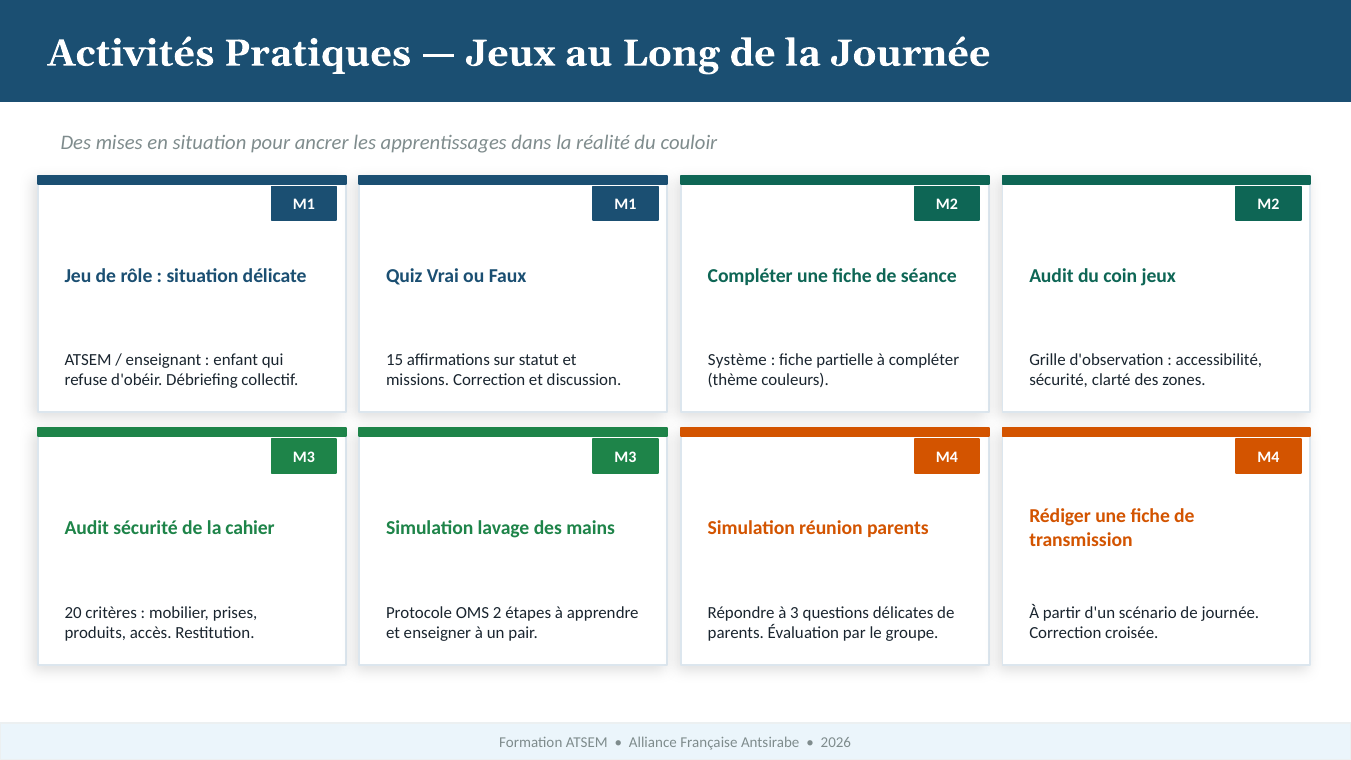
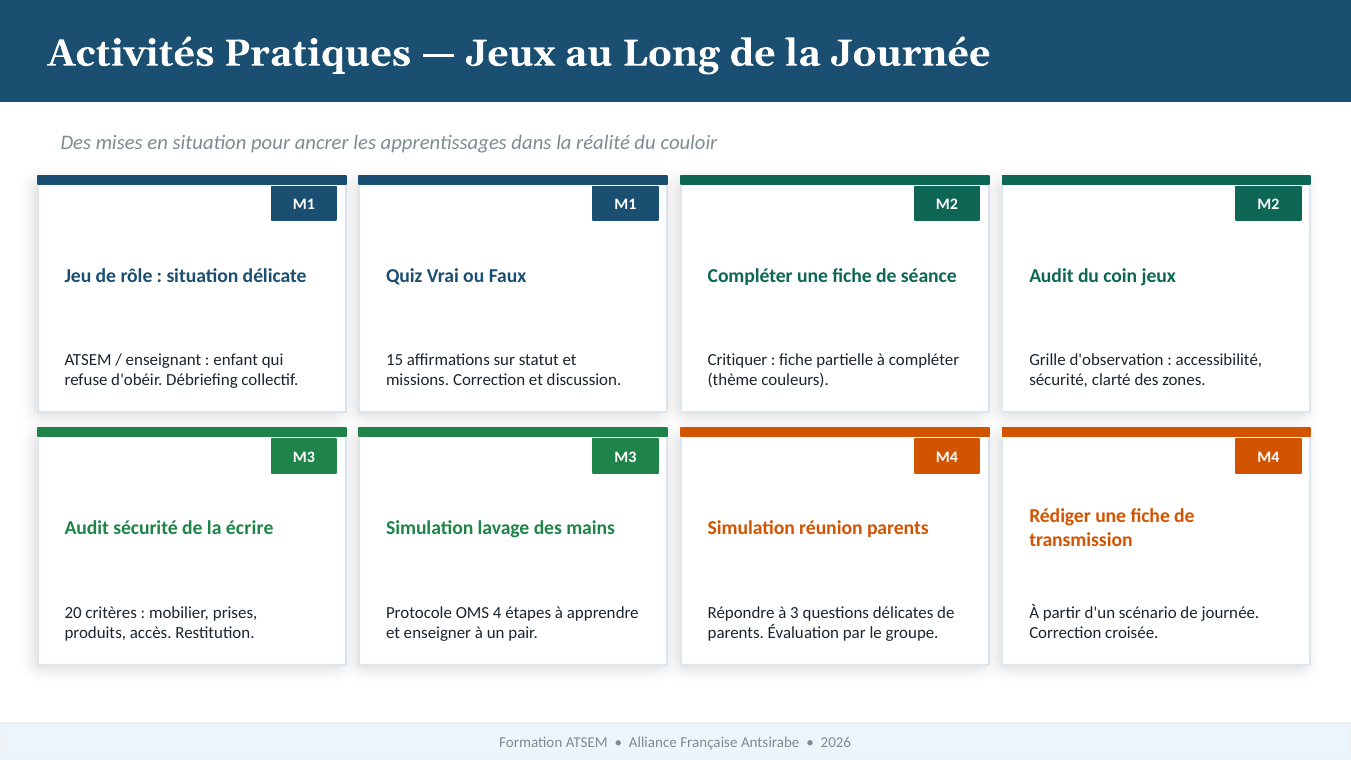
Système: Système -> Critiquer (737, 360)
cahier: cahier -> écrire (250, 528)
2: 2 -> 4 (497, 612)
